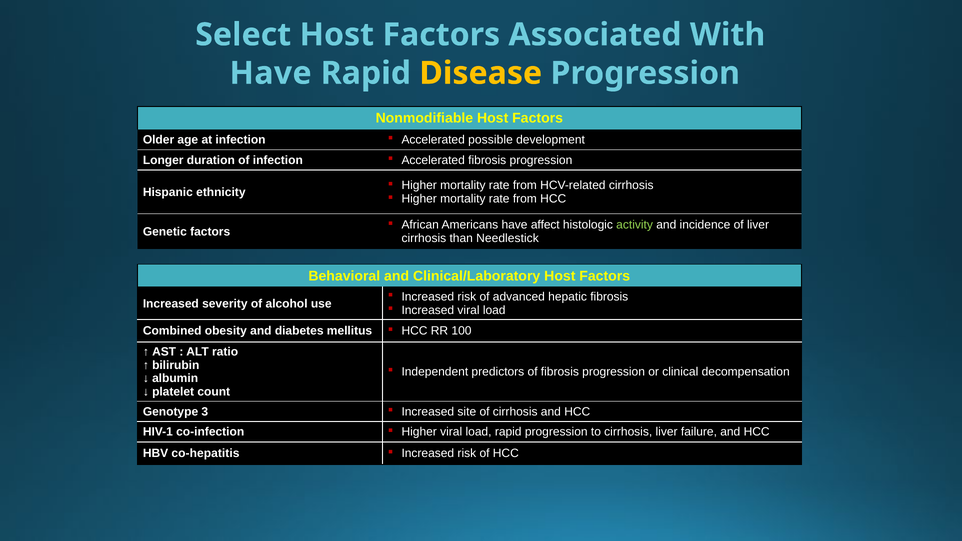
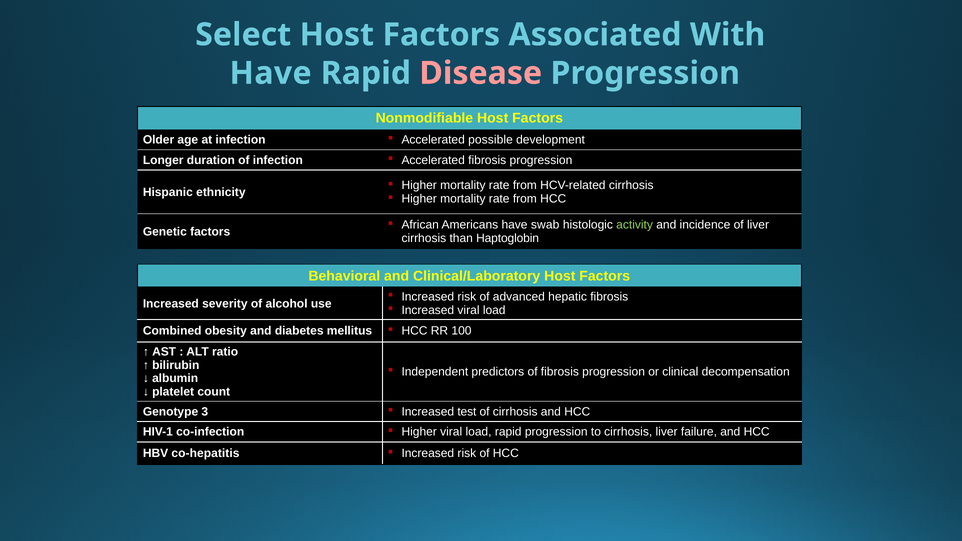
Disease colour: yellow -> pink (481, 73)
affect: affect -> swab (545, 225)
Needlestick: Needlestick -> Haptoglobin (508, 238)
site: site -> test (467, 412)
